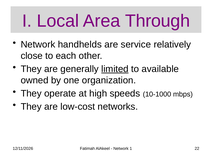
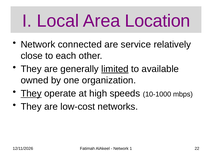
Through: Through -> Location (158, 21)
handhelds: handhelds -> connected (80, 44)
They underline: none -> present (31, 93)
